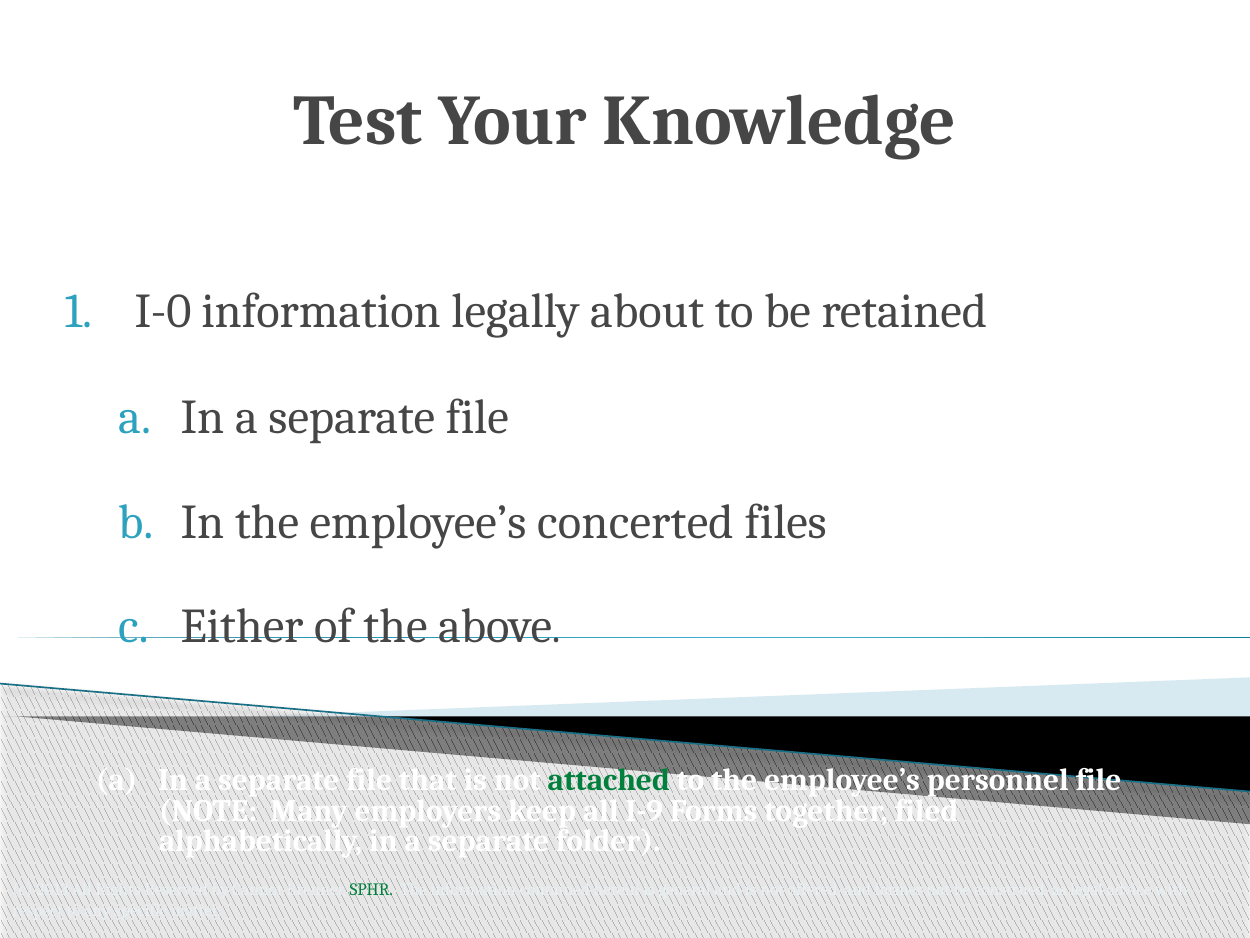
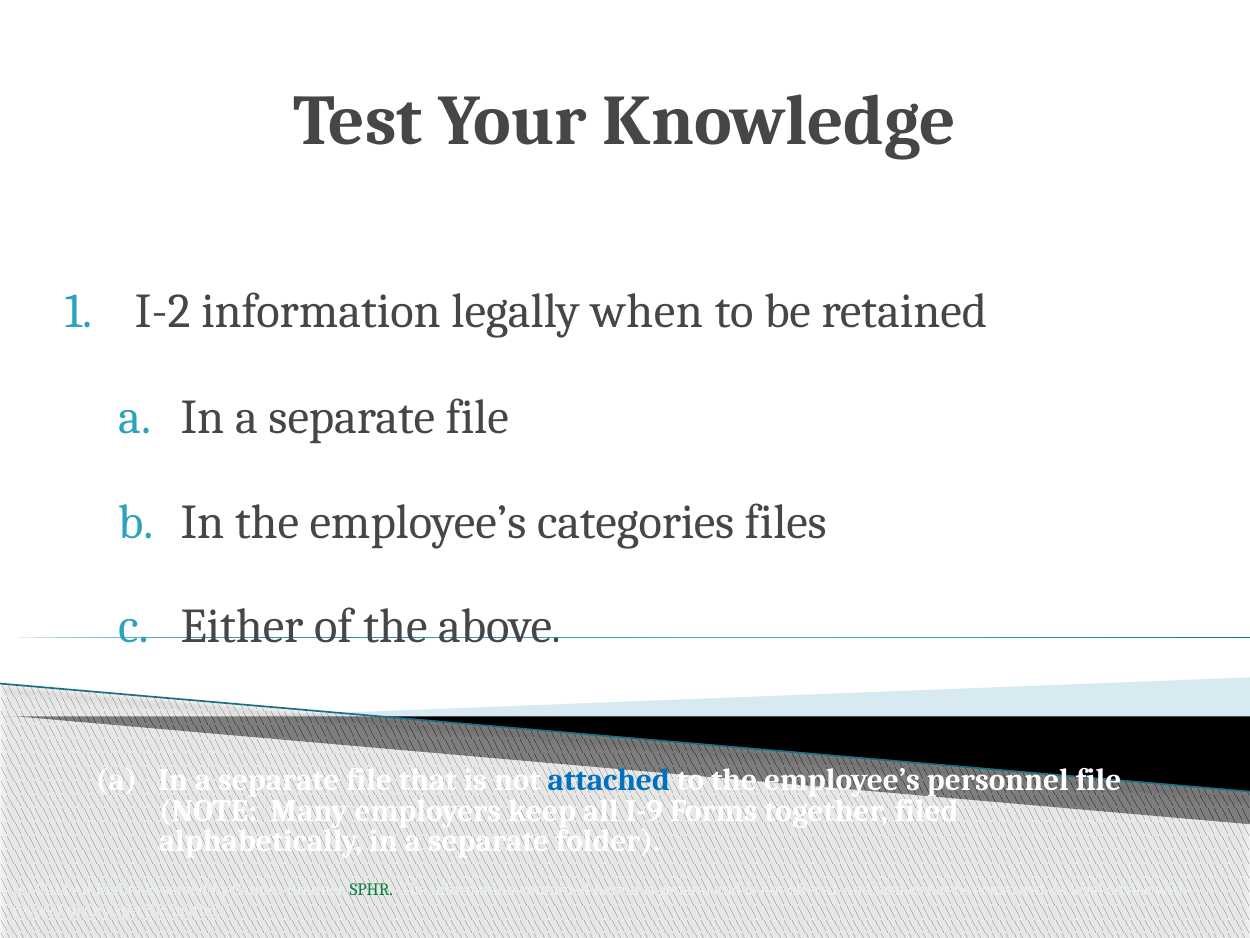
I-0: I-0 -> I-2 (163, 311)
about: about -> when (647, 311)
concerted: concerted -> categories (636, 522)
attached colour: green -> blue (609, 780)
